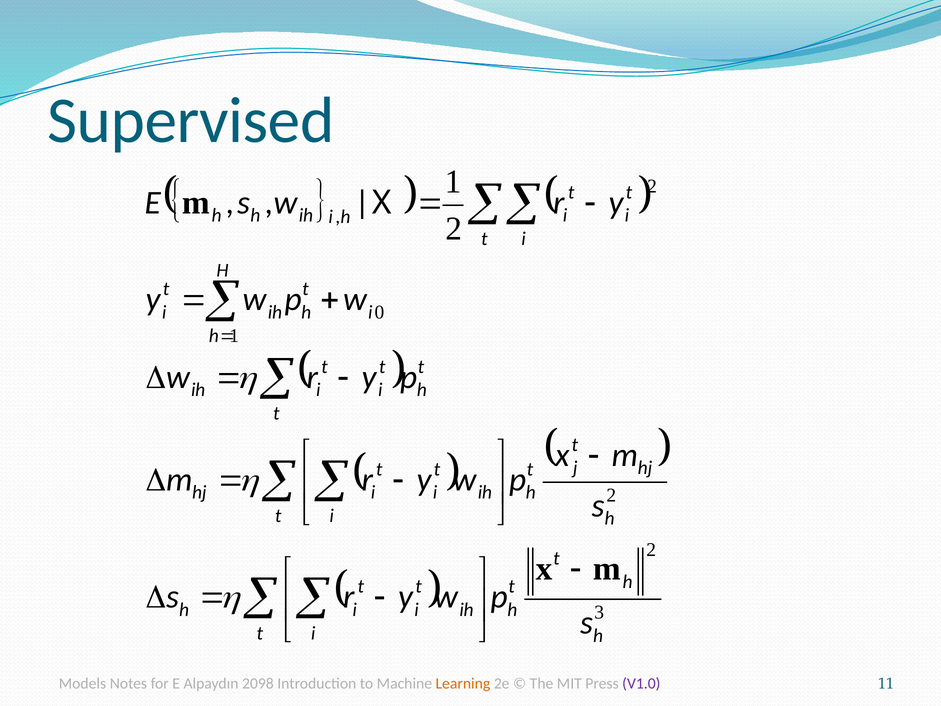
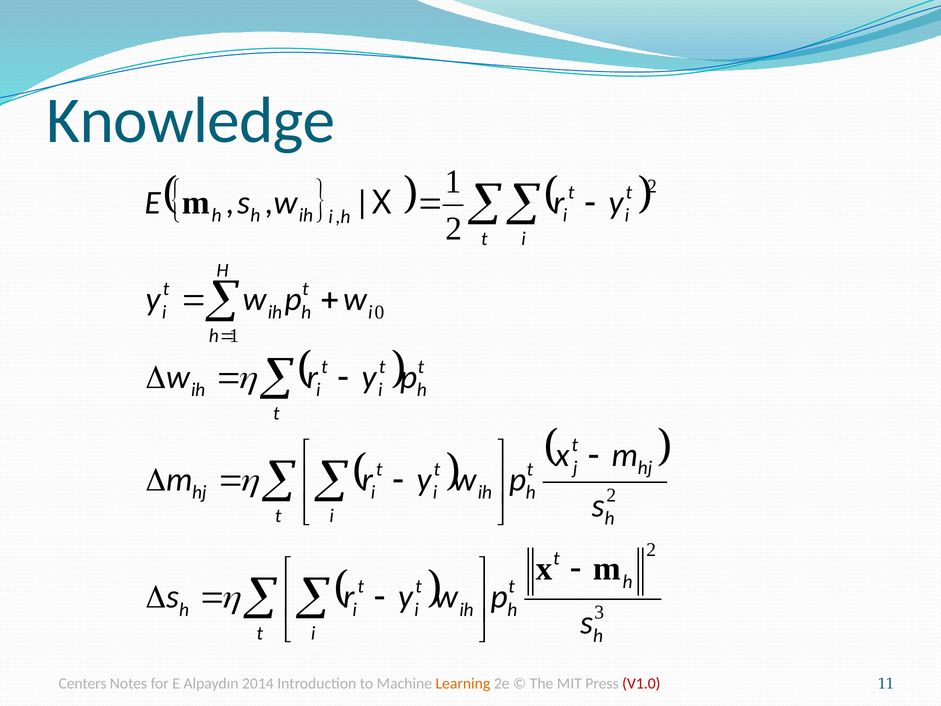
Supervised: Supervised -> Knowledge (191, 121)
Models: Models -> Centers (83, 683)
2098: 2098 -> 2014 (258, 683)
V1.0 colour: purple -> red (641, 683)
